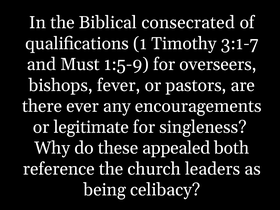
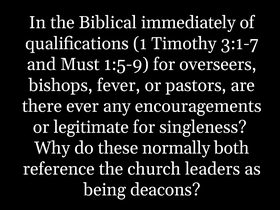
consecrated: consecrated -> immediately (188, 23)
appealed: appealed -> normally (176, 148)
celibacy: celibacy -> deacons (165, 190)
